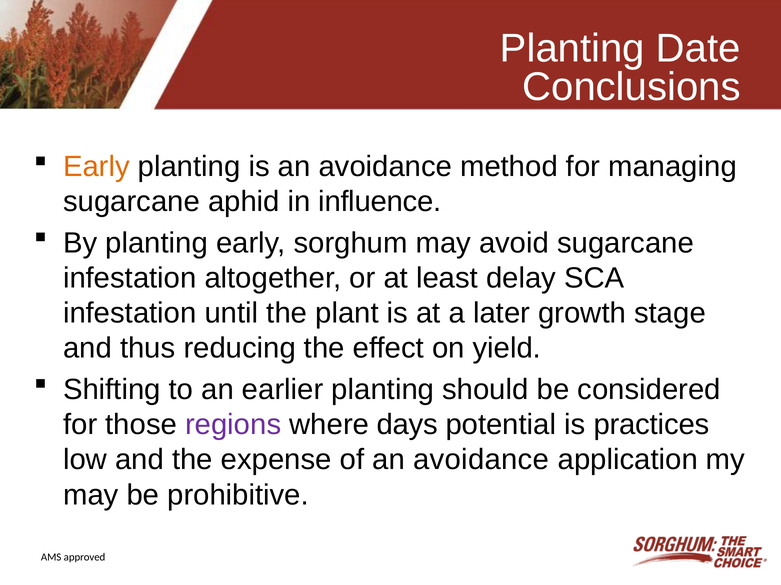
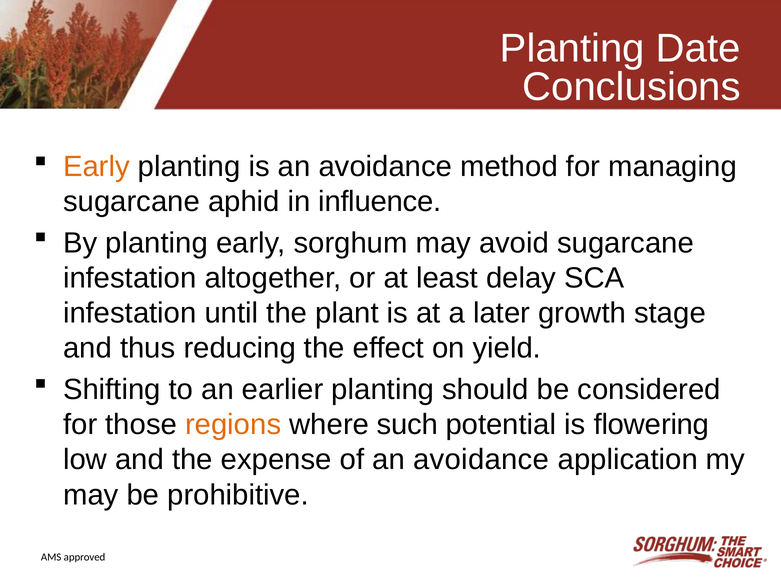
regions colour: purple -> orange (233, 425)
days: days -> such (407, 425)
practices: practices -> flowering (651, 425)
